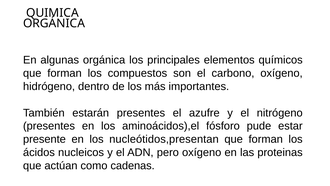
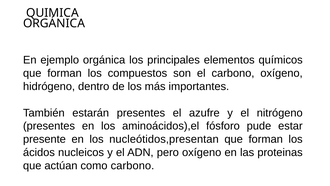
algunas: algunas -> ejemplo (60, 60)
como cadenas: cadenas -> carbono (132, 165)
